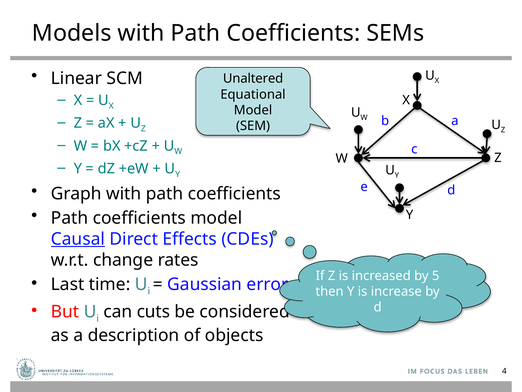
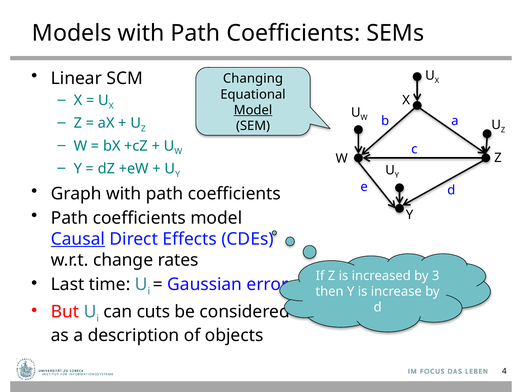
Unaltered: Unaltered -> Changing (253, 79)
Model underline: none -> present (253, 110)
5: 5 -> 3 (436, 276)
